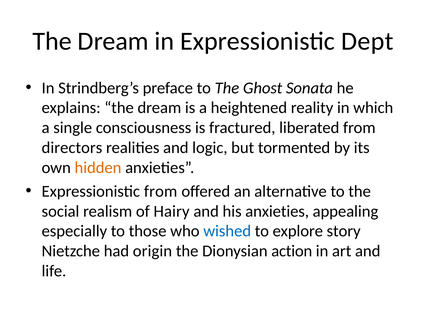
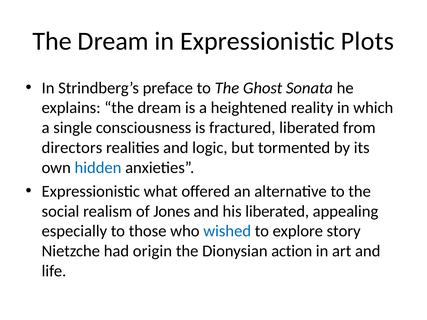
Dept: Dept -> Plots (367, 41)
hidden colour: orange -> blue (98, 168)
Expressionistic from: from -> what (161, 191)
Hairy: Hairy -> Jones (172, 211)
his anxieties: anxieties -> liberated (277, 211)
